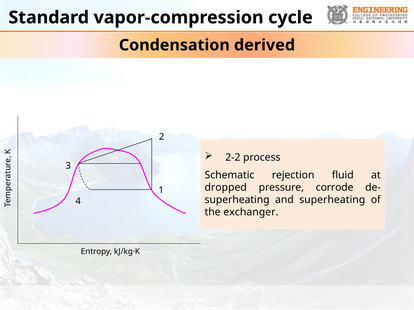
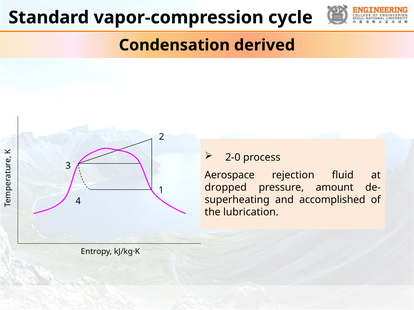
2-2: 2-2 -> 2-0 (233, 158)
Schematic: Schematic -> Aerospace (230, 175)
corrode: corrode -> amount (335, 188)
and superheating: superheating -> accomplished (332, 200)
exchanger: exchanger -> lubrication (251, 213)
